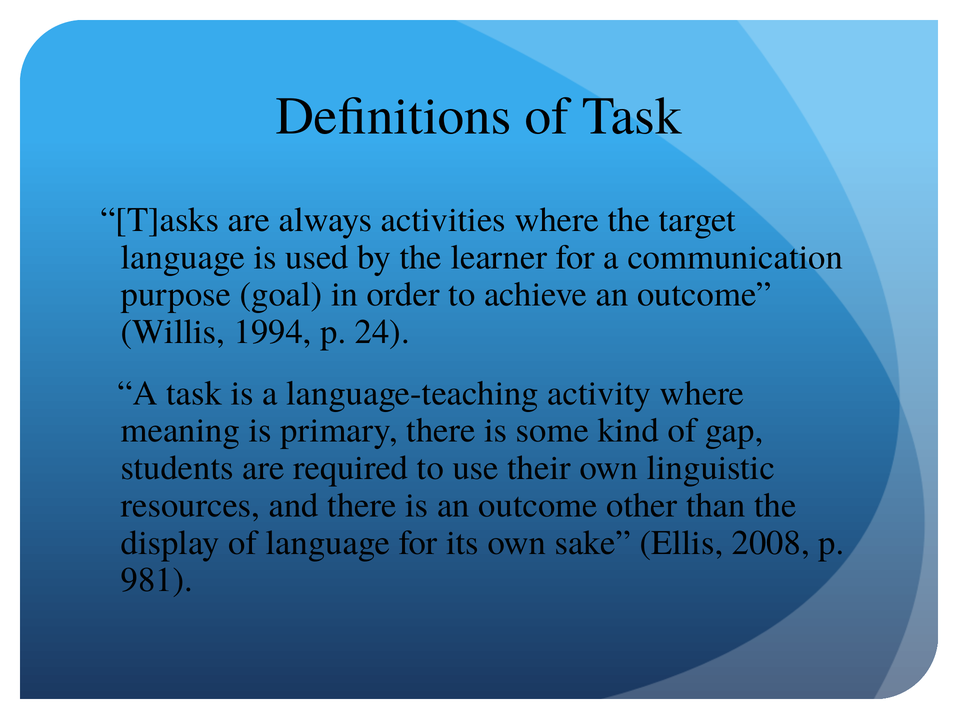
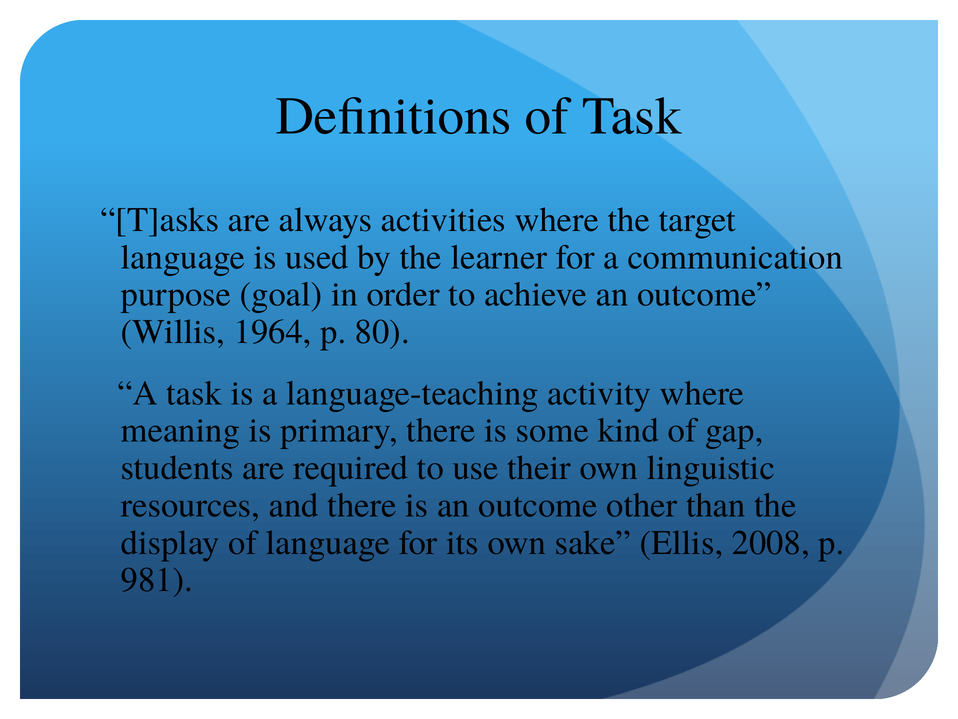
1994: 1994 -> 1964 (273, 332)
24: 24 -> 80 (382, 332)
